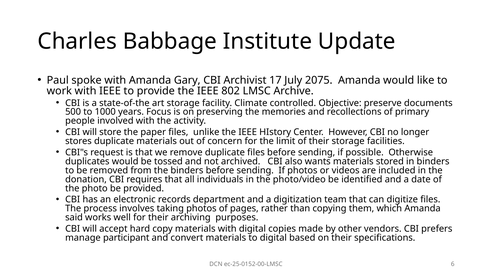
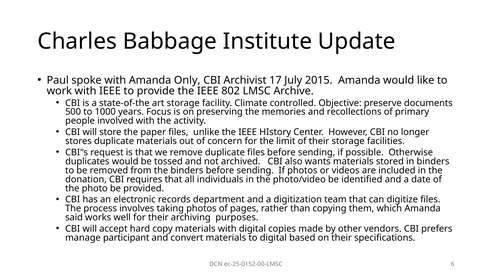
Gary: Gary -> Only (187, 80)
2075: 2075 -> 2015 (319, 80)
